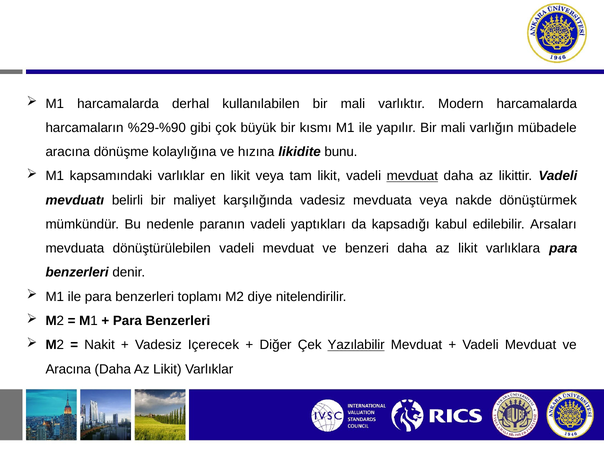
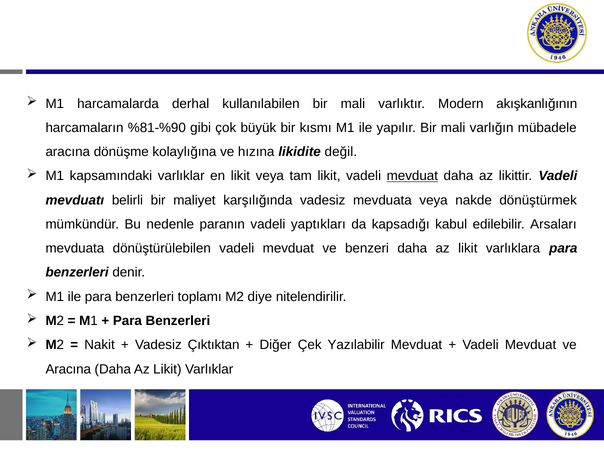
Modern harcamalarda: harcamalarda -> akışkanlığının (537, 104)
%29-%90: %29-%90 -> %81-%90 (157, 128)
bunu: bunu -> değil (341, 152)
Içerecek: Içerecek -> Çıktıktan (214, 345)
Yazılabilir underline: present -> none (356, 345)
